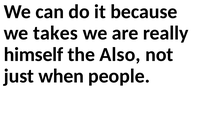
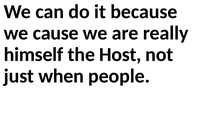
takes: takes -> cause (56, 33)
Also: Also -> Host (120, 54)
